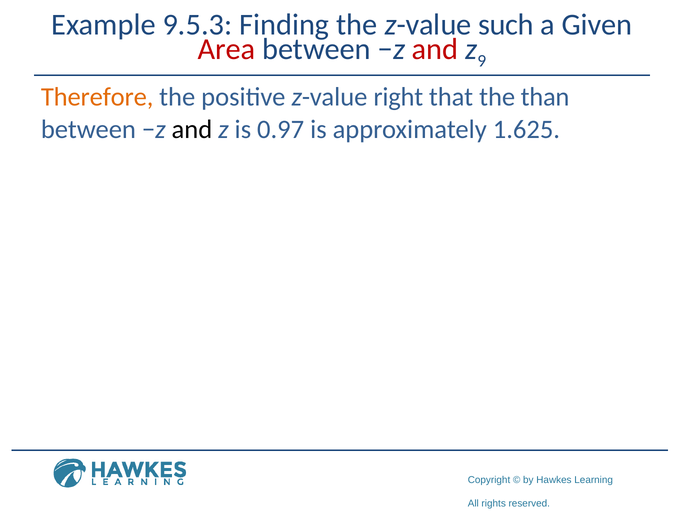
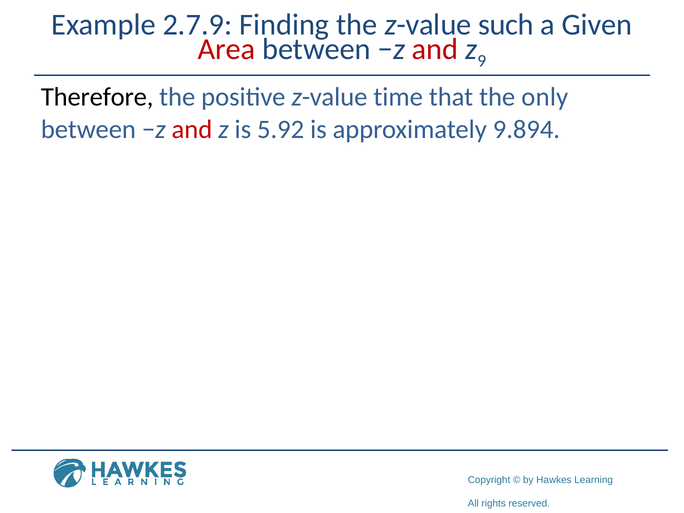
9.5.3: 9.5.3 -> 2.7.9 (197, 25)
Therefore colour: orange -> black (97, 97)
right: right -> time (398, 97)
than: than -> only (545, 97)
and colour: black -> red (192, 129)
0.97: 0.97 -> 5.92 (281, 129)
1.625: 1.625 -> 9.894 (526, 129)
